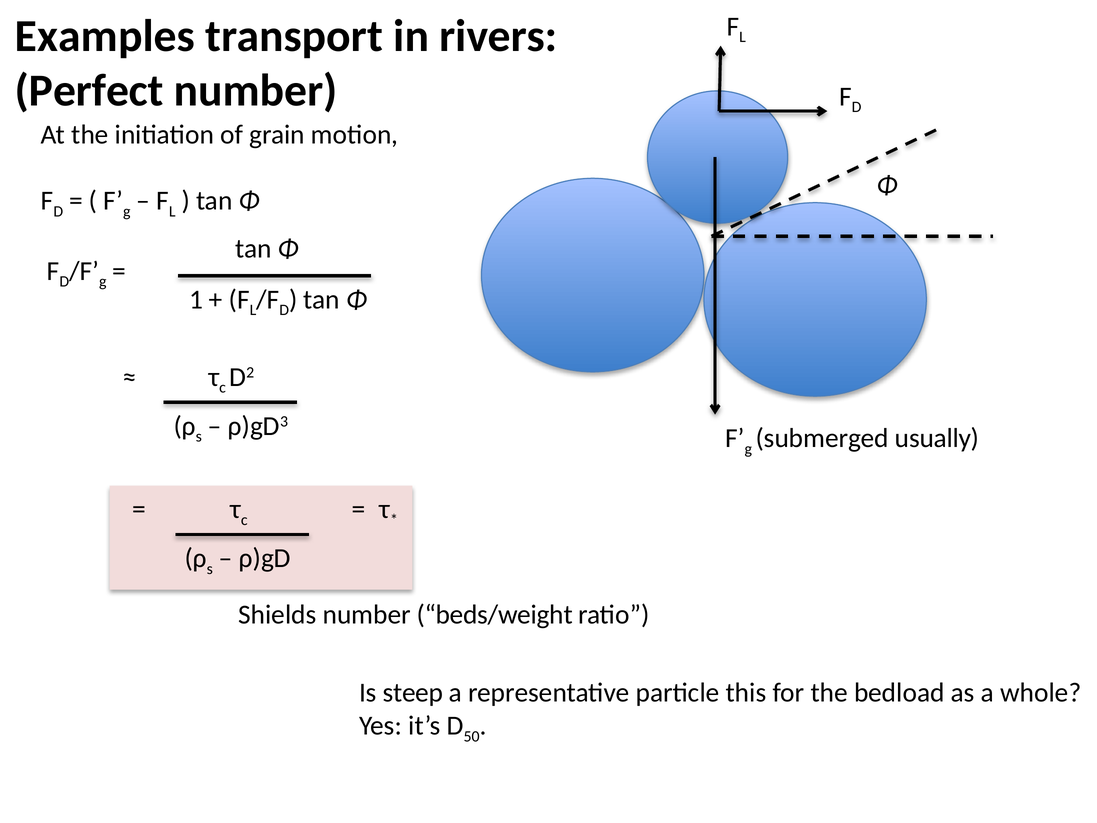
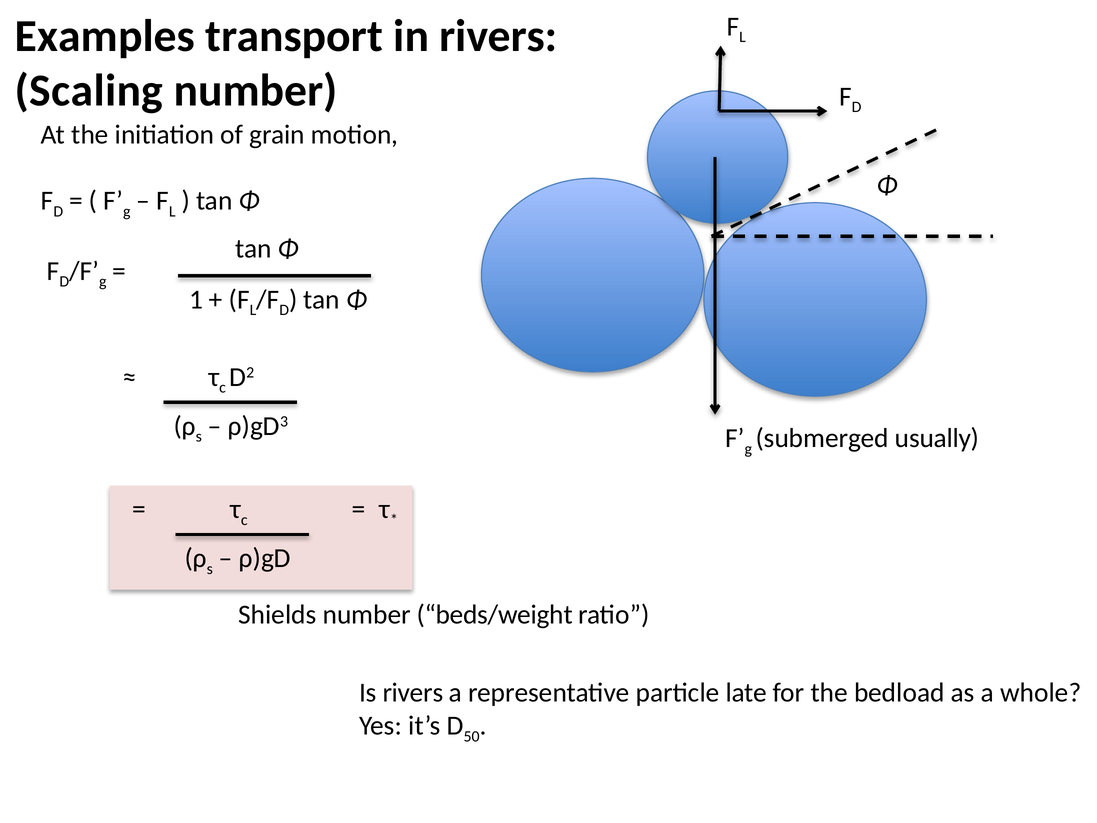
Perfect: Perfect -> Scaling (89, 91)
Is steep: steep -> rivers (413, 693)
this: this -> late (746, 693)
